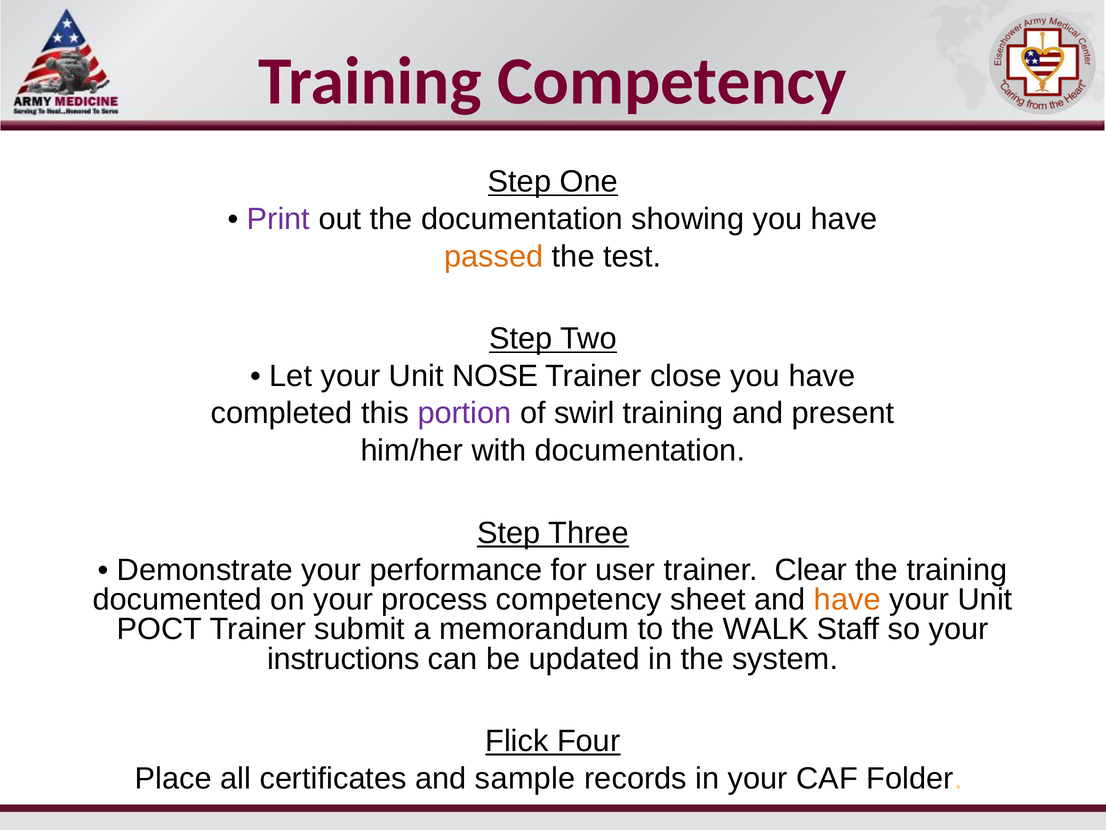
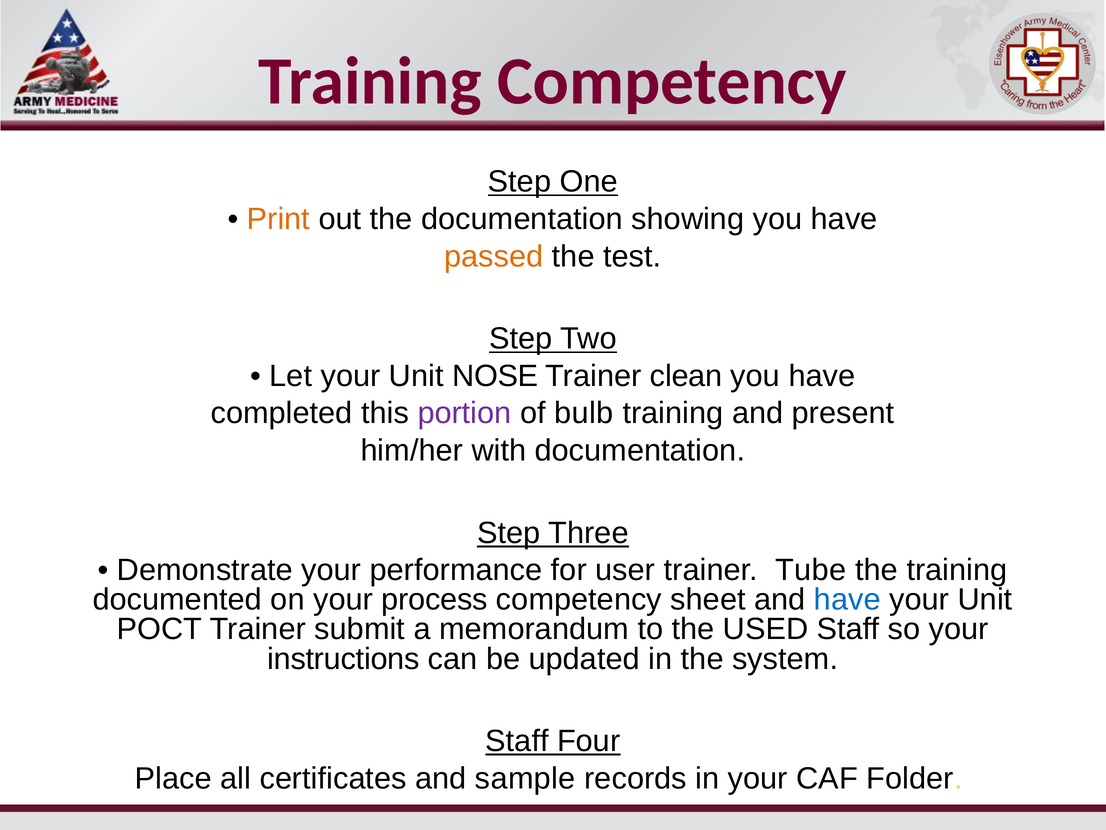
Print colour: purple -> orange (278, 219)
close: close -> clean (686, 376)
swirl: swirl -> bulb (584, 413)
Clear: Clear -> Tube (811, 570)
have colour: orange -> blue (847, 599)
WALK: WALK -> USED (766, 629)
Flick: Flick -> Staff (517, 741)
